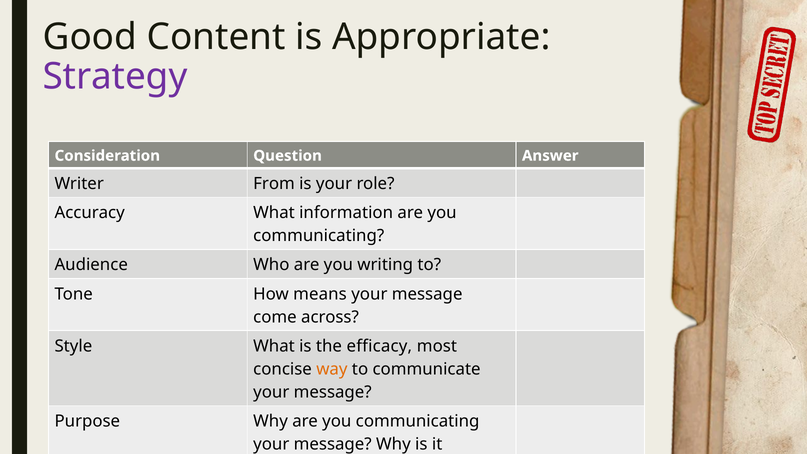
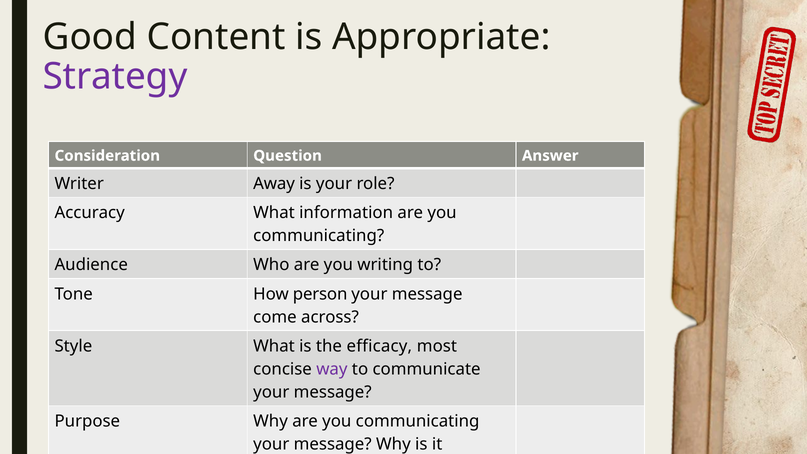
From: From -> Away (274, 184)
means: means -> person (320, 294)
way colour: orange -> purple (332, 369)
